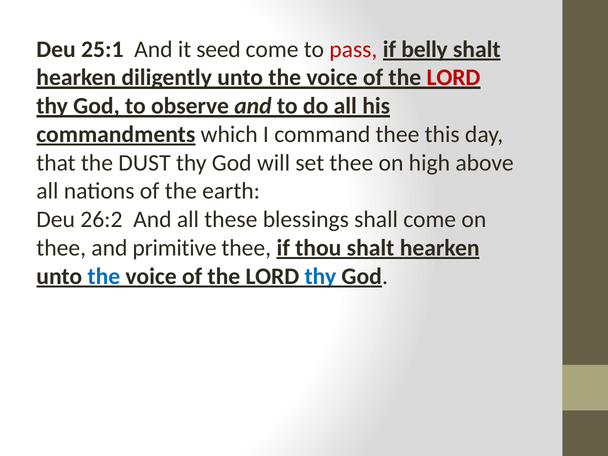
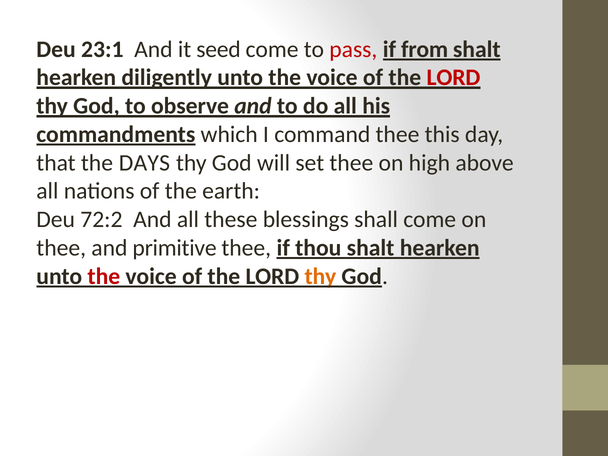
25:1: 25:1 -> 23:1 (102, 49)
belly: belly -> from (425, 49)
DUST: DUST -> DAYS (144, 163)
26:2: 26:2 -> 72:2 (101, 220)
the colour: blue -> red (104, 276)
thy colour: blue -> orange (320, 276)
